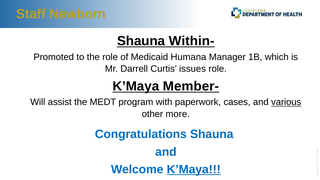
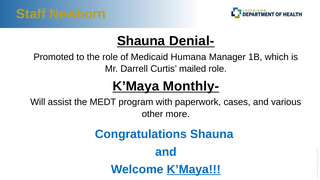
Within-: Within- -> Denial- (192, 41)
issues: issues -> mailed (193, 69)
Member-: Member- -> Monthly- (191, 86)
various underline: present -> none (286, 102)
